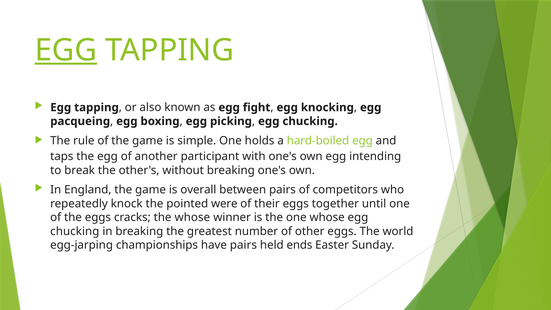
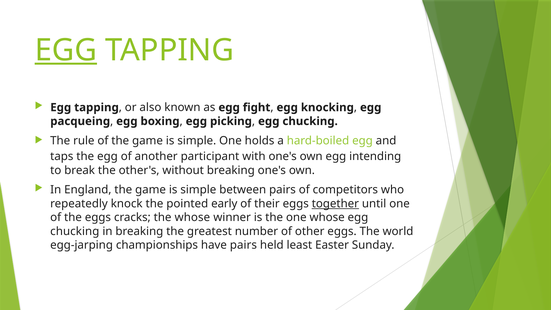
overall: overall -> simple (198, 190)
were: were -> early (224, 204)
together underline: none -> present (335, 204)
ends: ends -> least (299, 245)
